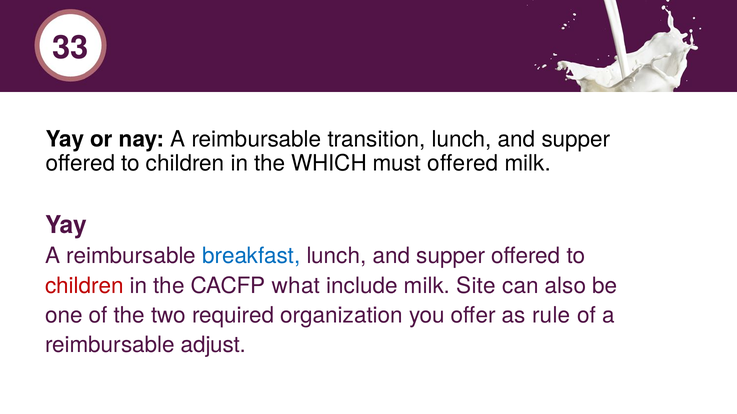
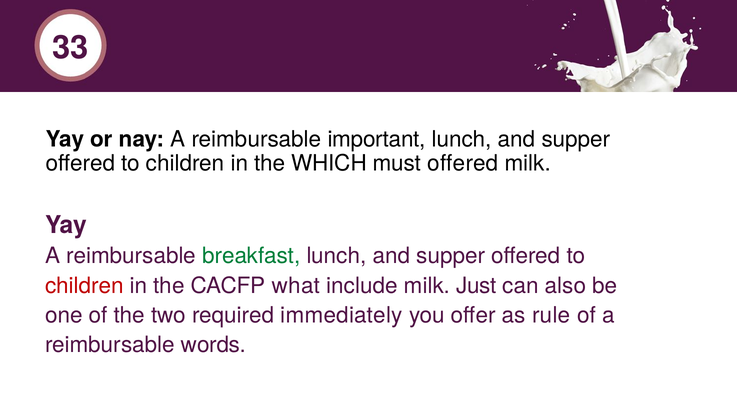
transition: transition -> important (377, 139)
breakfast colour: blue -> green (251, 256)
Site: Site -> Just (476, 286)
organization: organization -> immediately (342, 316)
adjust: adjust -> words (214, 345)
